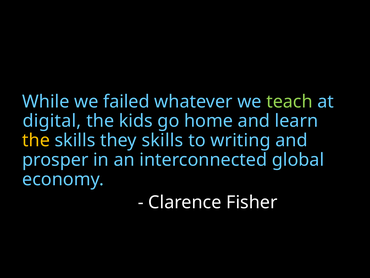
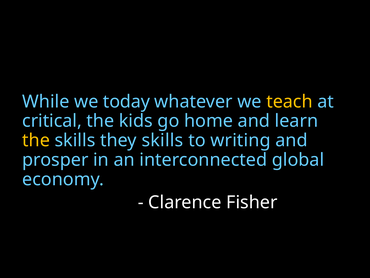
failed: failed -> today (126, 101)
teach colour: light green -> yellow (290, 101)
digital: digital -> critical (52, 121)
